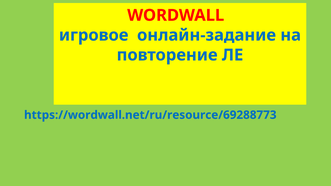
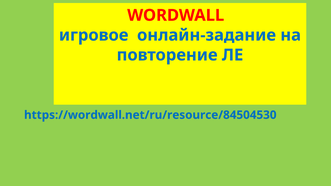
https://wordwall.net/ru/resource/69288773: https://wordwall.net/ru/resource/69288773 -> https://wordwall.net/ru/resource/84504530 (150, 115)
